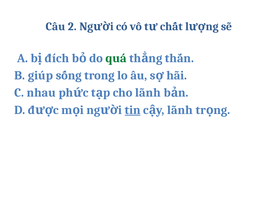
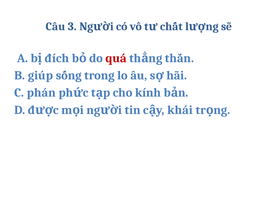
2: 2 -> 3 (72, 27)
quá colour: green -> red (116, 58)
nhau: nhau -> phán (41, 93)
cho lãnh: lãnh -> kính (148, 93)
tin underline: present -> none (133, 110)
lãnh: lãnh -> khái (180, 110)
